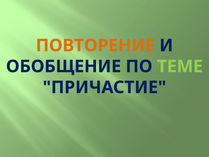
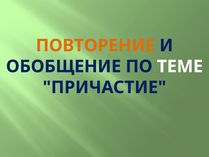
ТЕМЕ colour: light green -> white (180, 66)
